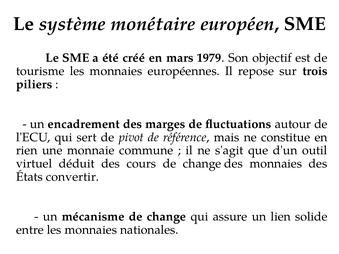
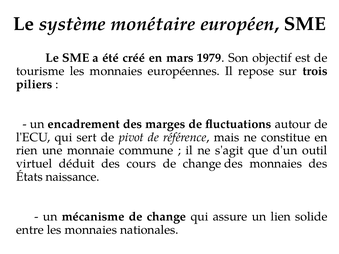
convertir: convertir -> naissance (73, 177)
